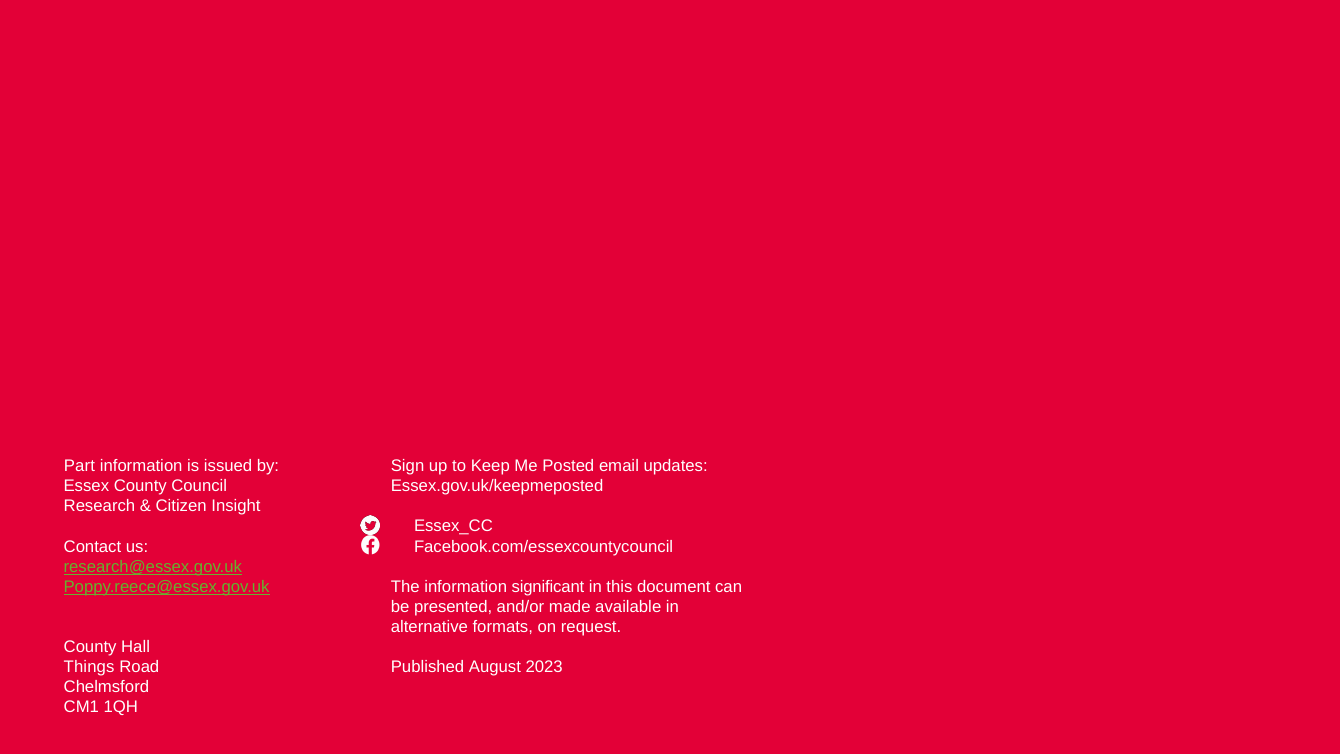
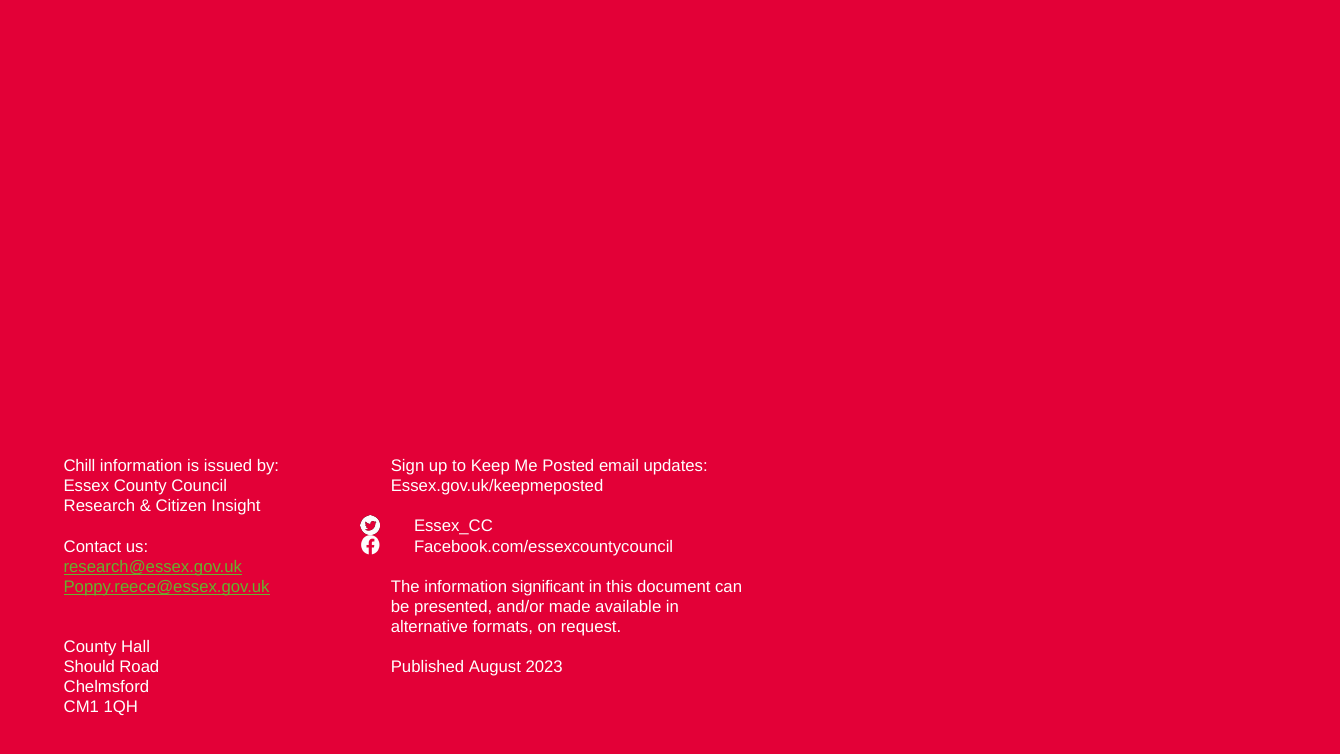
Part: Part -> Chill (80, 466)
Things: Things -> Should (89, 667)
